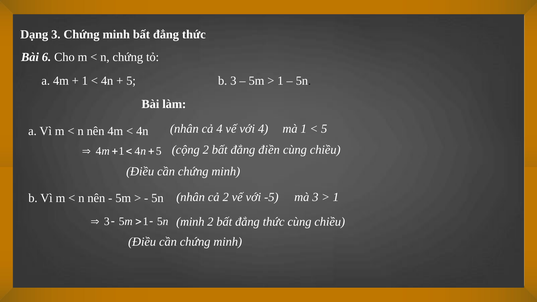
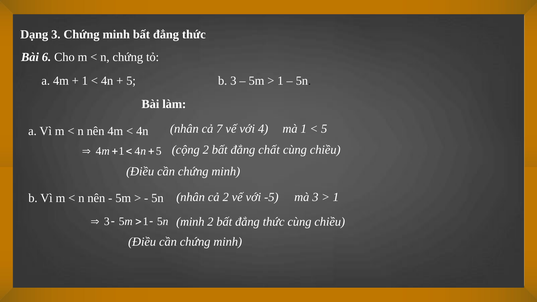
cả 4: 4 -> 7 (219, 129)
điền: điền -> chất (269, 150)
